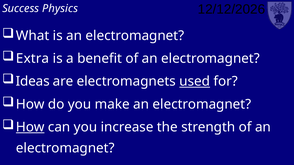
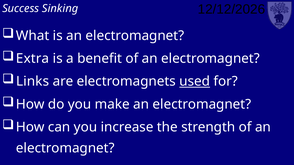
Physics: Physics -> Sinking (60, 8)
Ideas: Ideas -> Links (33, 82)
How underline: present -> none (30, 127)
